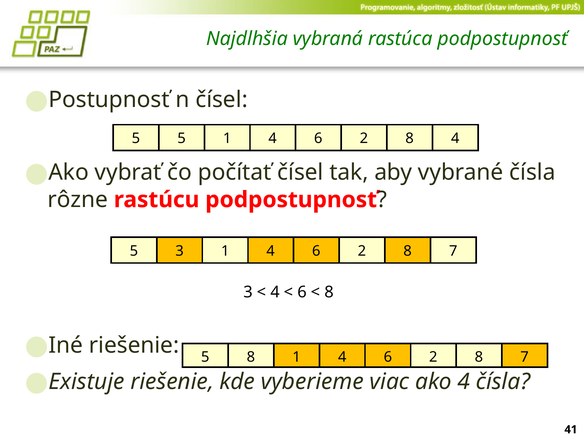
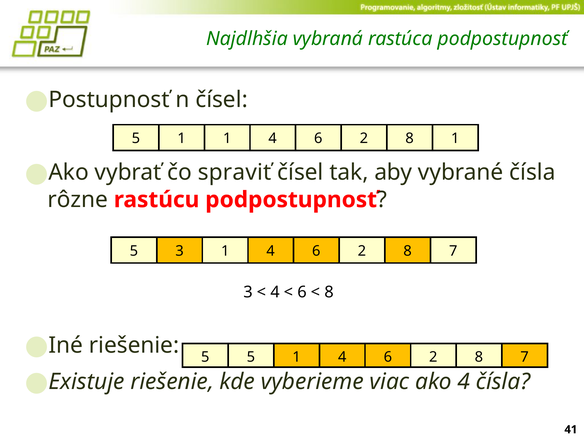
5: 5 -> 1 (182, 138)
8 4: 4 -> 1 (455, 138)
počítať: počítať -> spraviť (235, 172)
5 8: 8 -> 5 (251, 357)
